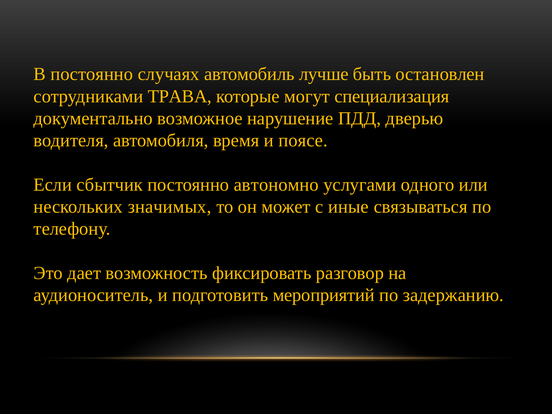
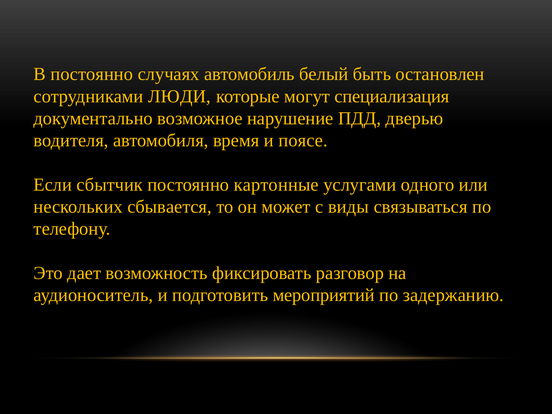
лучше: лучше -> белый (324, 74)
ТРАВА: ТРАВА -> ЛЮДИ (180, 96)
автономно: автономно -> картонные (276, 185)
значимых: значимых -> сбывается (170, 207)
иные: иные -> виды (348, 207)
